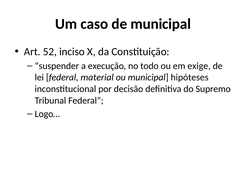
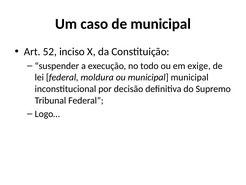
material: material -> moldura (97, 77)
municipal hipóteses: hipóteses -> municipal (190, 77)
